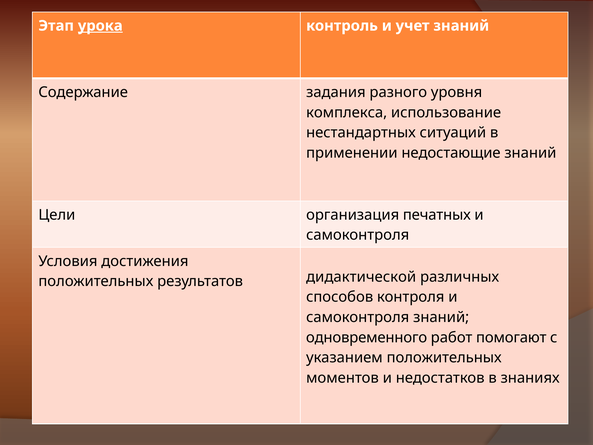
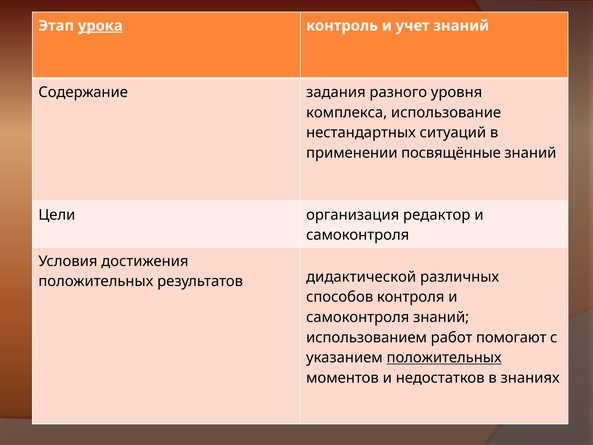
недостающие: недостающие -> посвящённые (451, 153)
печатных: печатных -> редактор (437, 215)
одновременного: одновременного -> использованием (367, 337)
положительных underline: none -> present (444, 357)
